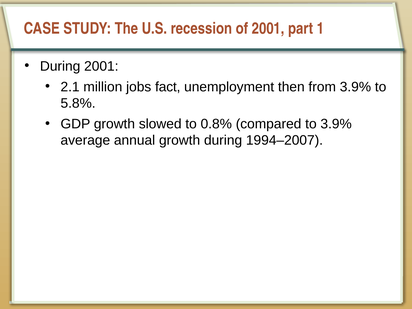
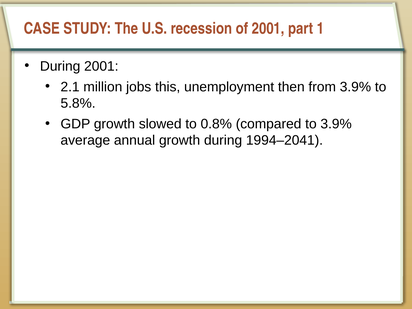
fact: fact -> this (168, 87)
1994–2007: 1994–2007 -> 1994–2041 (284, 140)
